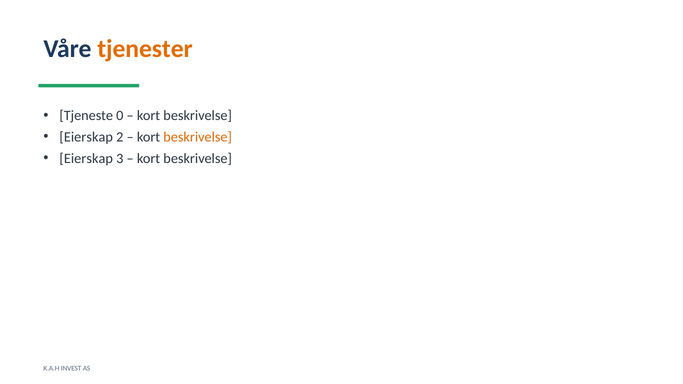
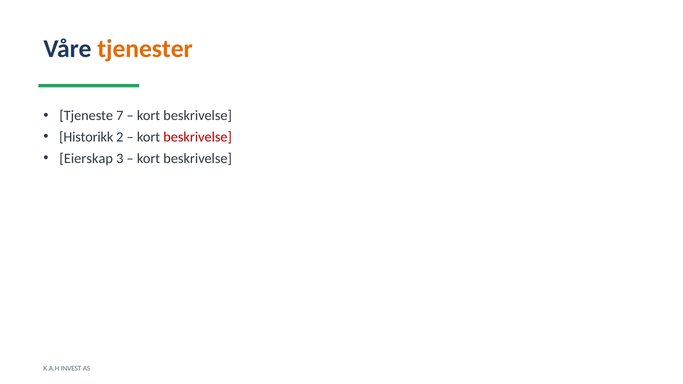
0: 0 -> 7 (120, 116)
Eierskap: Eierskap -> Historikk (86, 137)
beskrivelse colour: orange -> red (198, 137)
